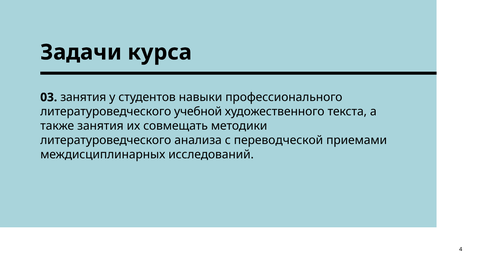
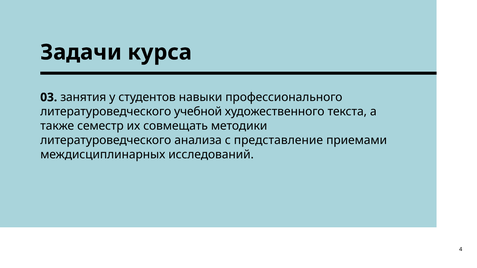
также занятия: занятия -> семестр (100, 126)
переводческой: переводческой -> представление (278, 140)
